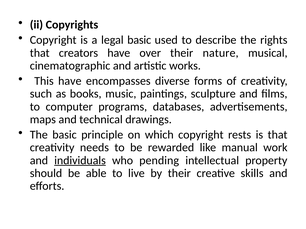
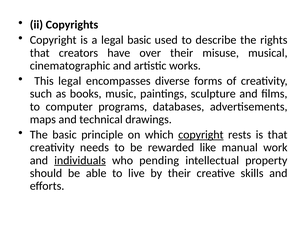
nature: nature -> misuse (221, 53)
This have: have -> legal (70, 81)
copyright underline: none -> present (201, 135)
